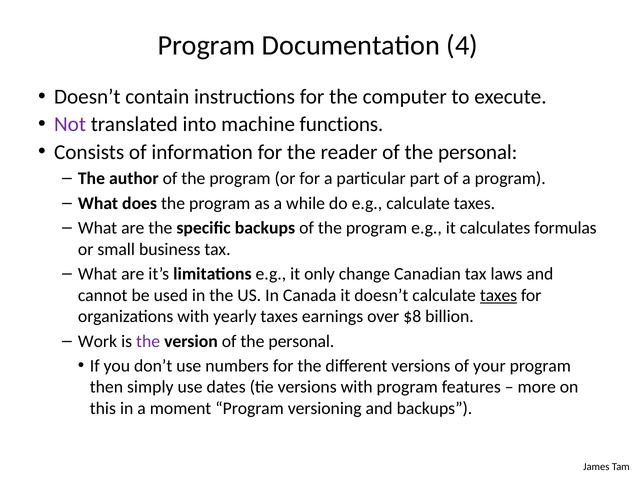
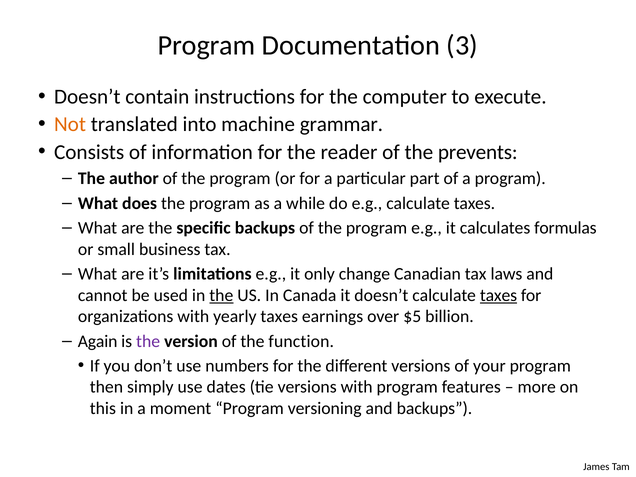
4: 4 -> 3 (462, 45)
Not colour: purple -> orange (70, 124)
functions: functions -> grammar (341, 124)
reader of the personal: personal -> prevents (478, 152)
the underline: none -> present (221, 295)
$8: $8 -> $5 (412, 316)
Work: Work -> Again (98, 341)
version of the personal: personal -> function (301, 341)
